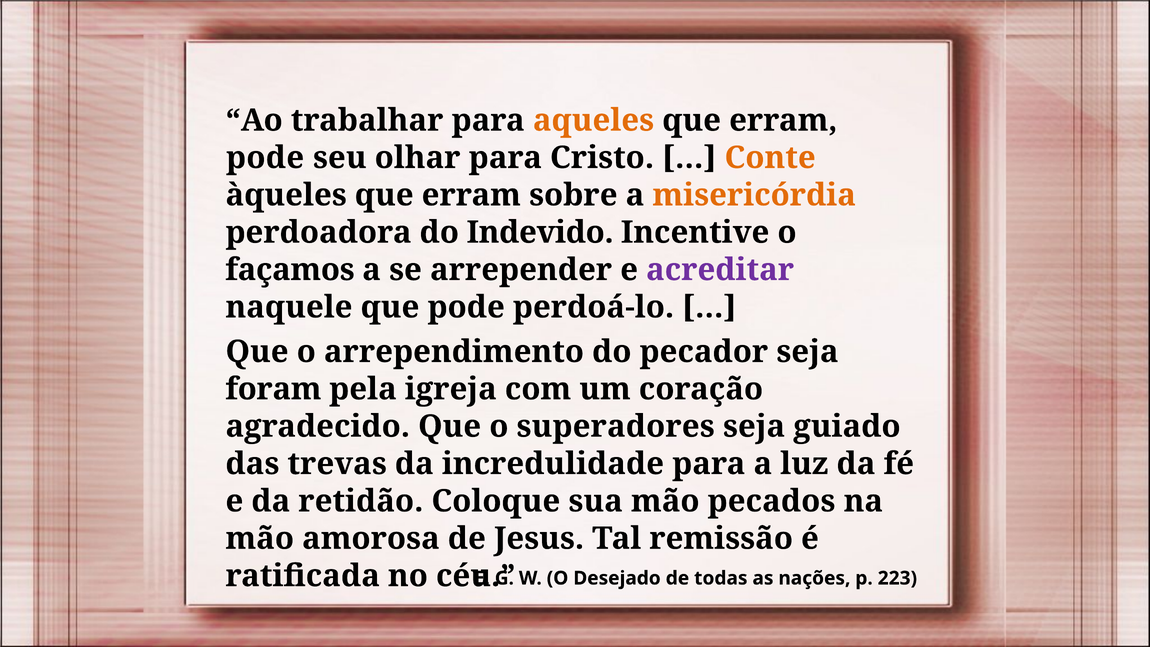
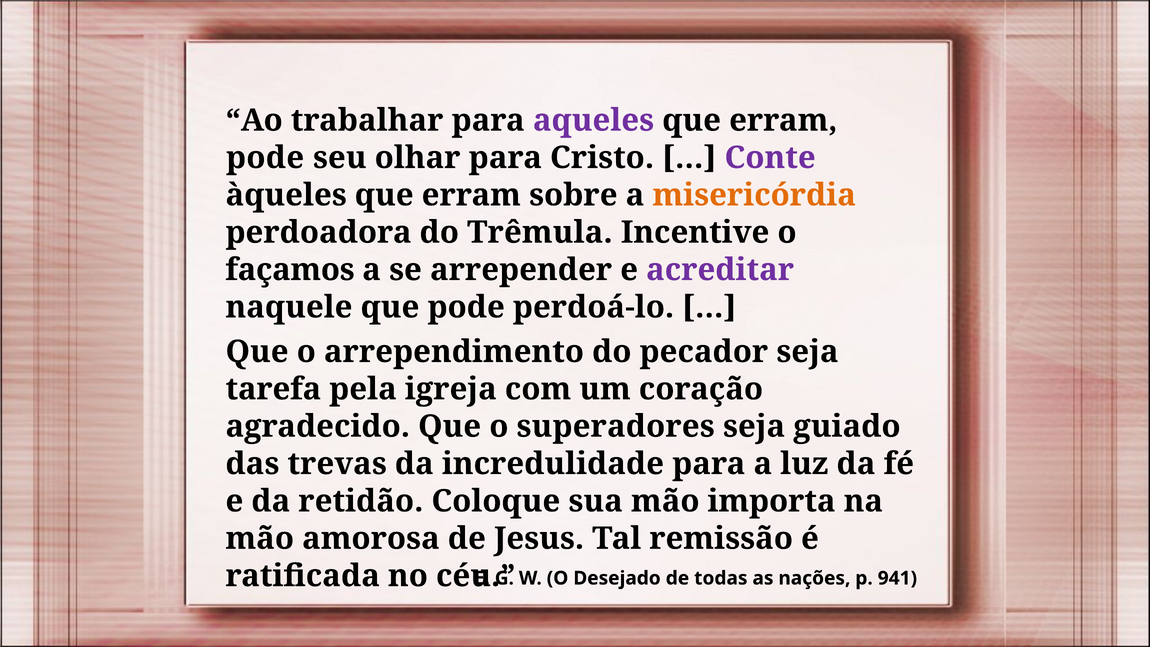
aqueles colour: orange -> purple (593, 120)
Conte colour: orange -> purple (770, 158)
Indevido: Indevido -> Trêmula (540, 232)
foram: foram -> tarefa (273, 389)
pecados: pecados -> importa (772, 501)
223: 223 -> 941 (897, 578)
